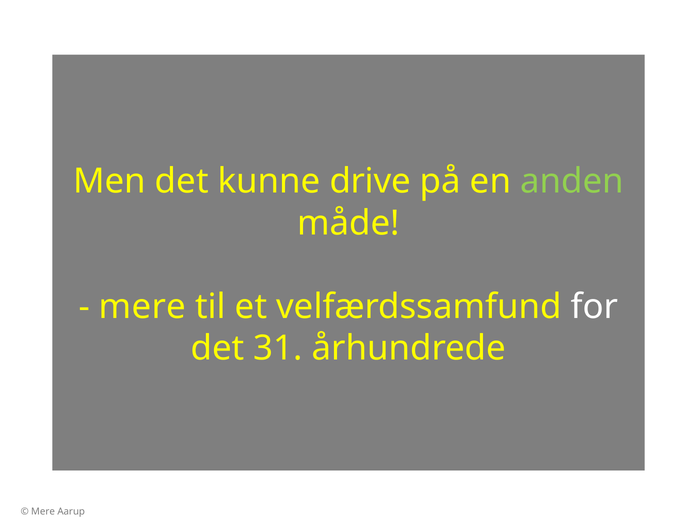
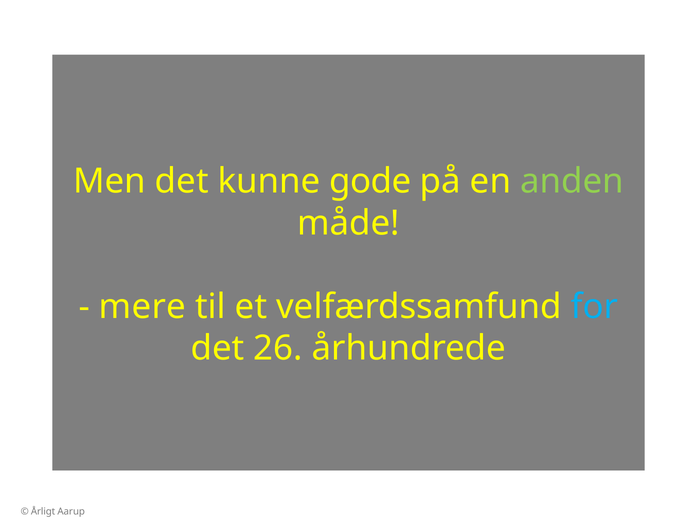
drive: drive -> gode (370, 182)
for colour: white -> light blue (594, 307)
31: 31 -> 26 (278, 349)
Mere: Mere -> Årligt (43, 512)
